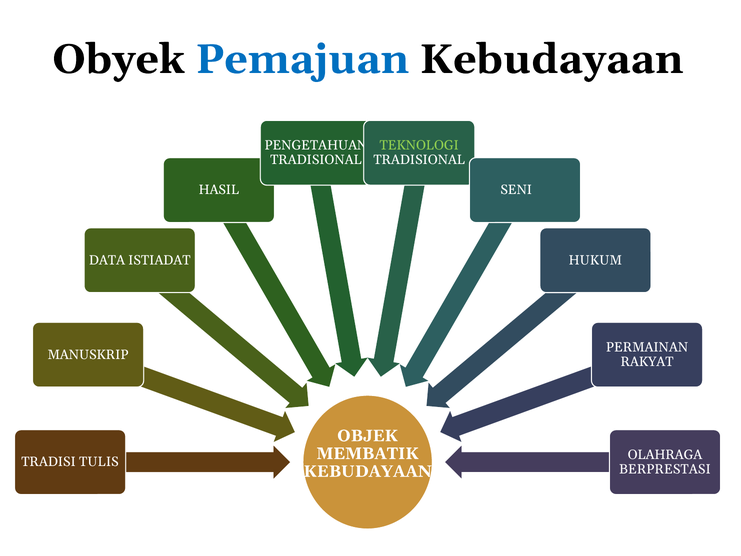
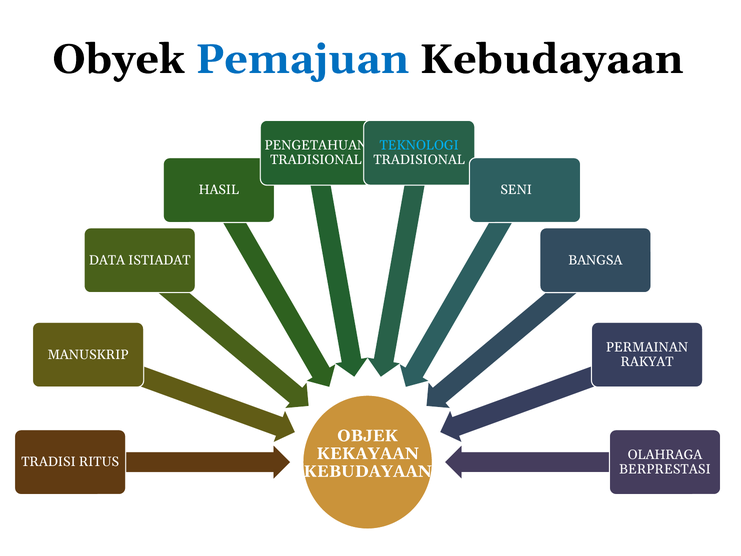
TEKNOLOGI colour: light green -> light blue (419, 145)
HUKUM: HUKUM -> BANGSA (595, 260)
MEMBATIK: MEMBATIK -> KEKAYAAN (368, 453)
TULIS: TULIS -> RITUS (99, 462)
